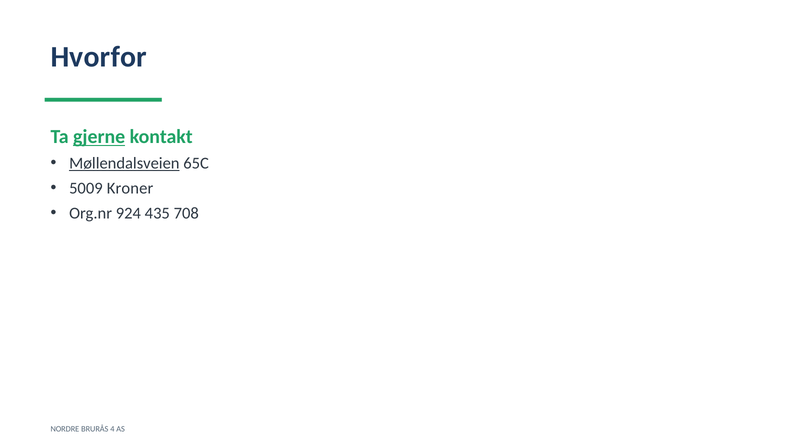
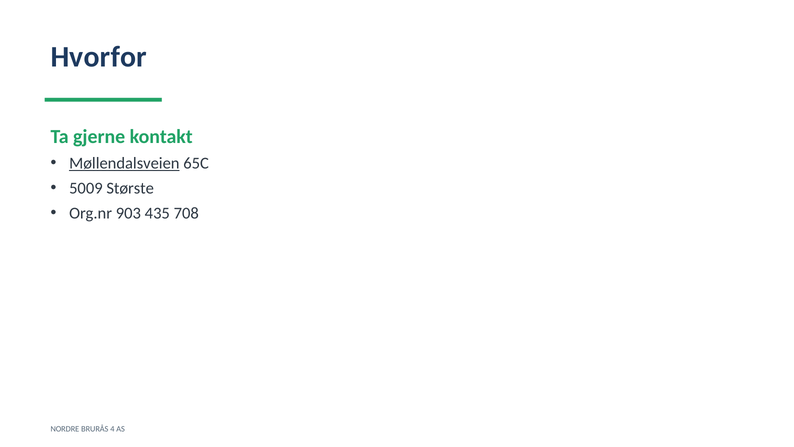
gjerne underline: present -> none (99, 137)
Kroner: Kroner -> Største (130, 188)
924: 924 -> 903 (128, 213)
